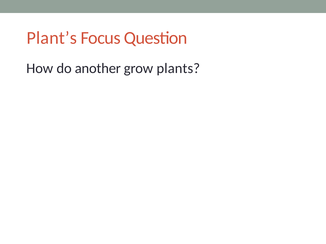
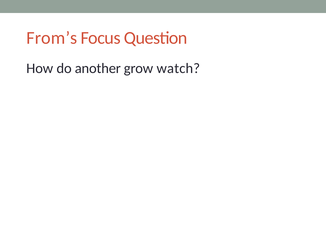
Plant’s: Plant’s -> From’s (52, 38)
plants: plants -> watch (178, 68)
